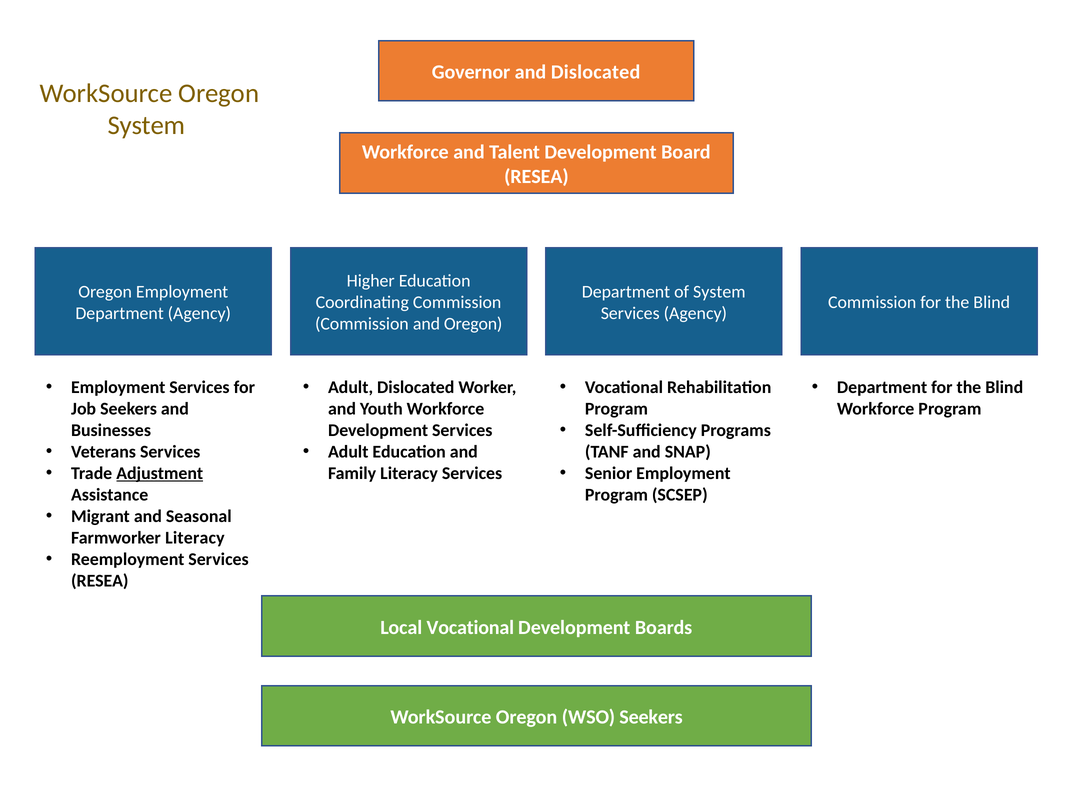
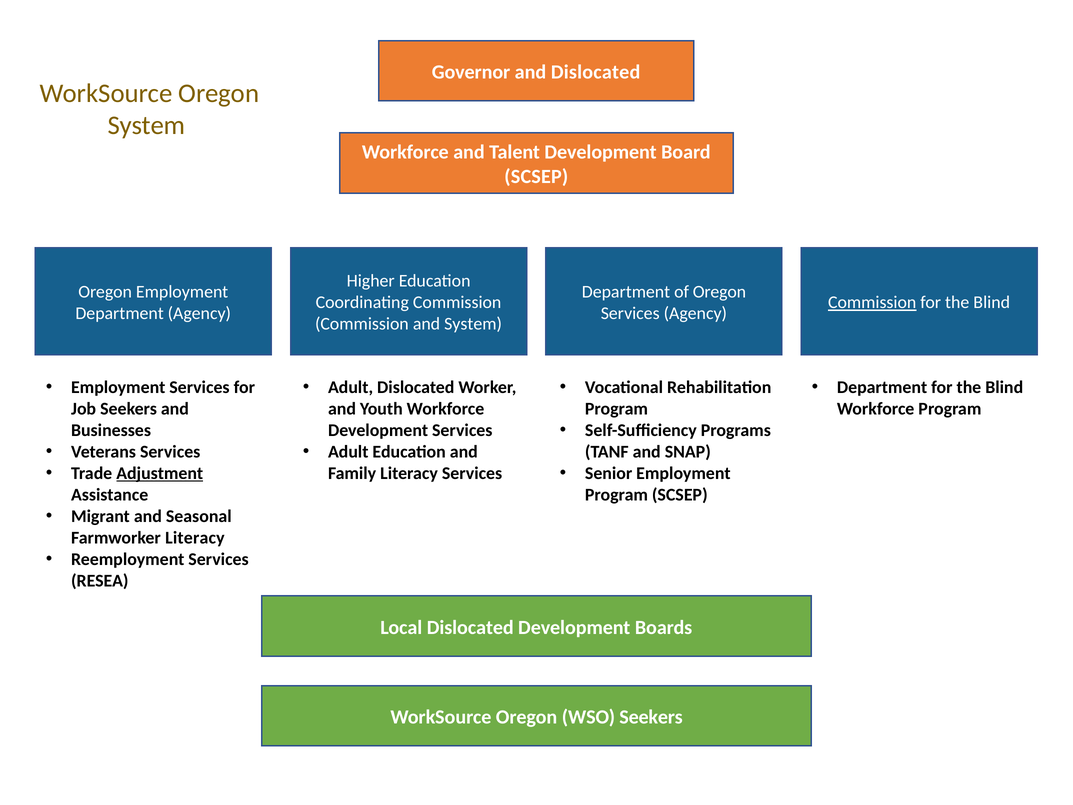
RESEA: RESEA -> SCSEP (536, 176)
of System: System -> Oregon (719, 292)
Commission underline: none -> present (872, 302)
and Oregon: Oregon -> System (473, 324)
Local Vocational: Vocational -> Dislocated (470, 627)
